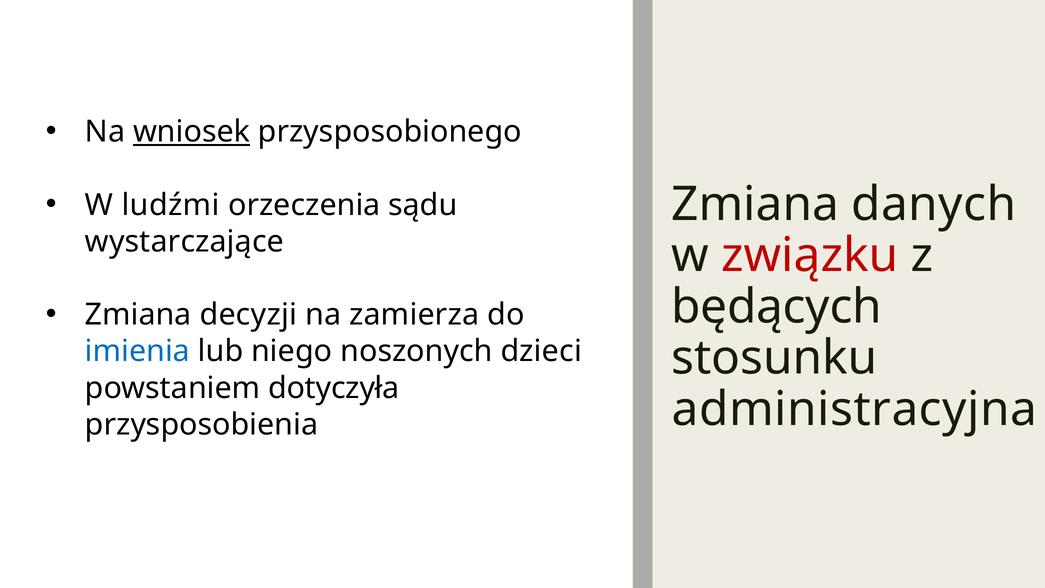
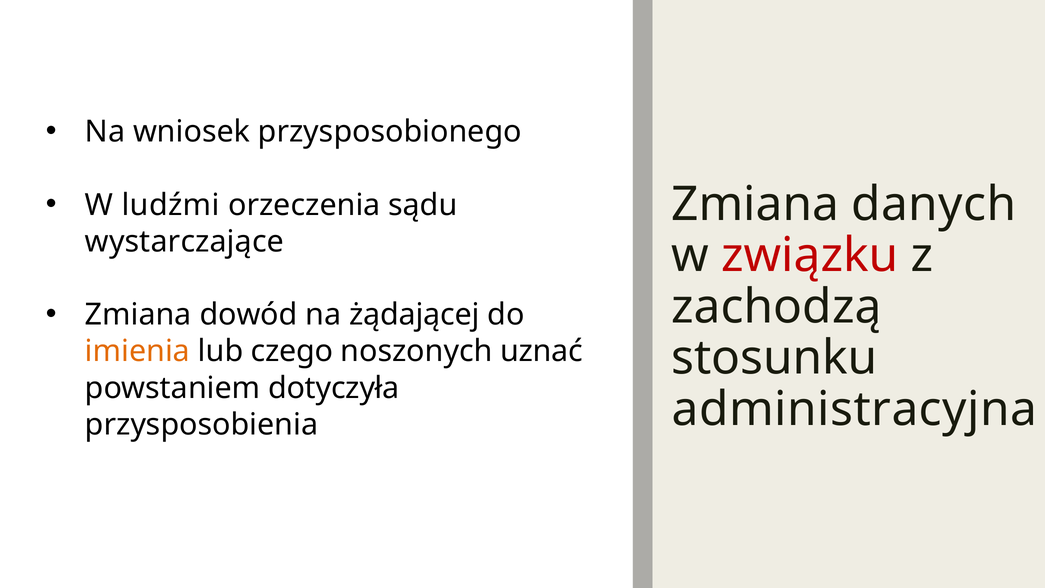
wniosek underline: present -> none (192, 132)
będących: będących -> zachodzą (776, 307)
decyzji: decyzji -> dowód (249, 315)
zamierza: zamierza -> żądającej (414, 315)
imienia colour: blue -> orange (137, 351)
niego: niego -> czego (292, 351)
dzieci: dzieci -> uznać (541, 351)
